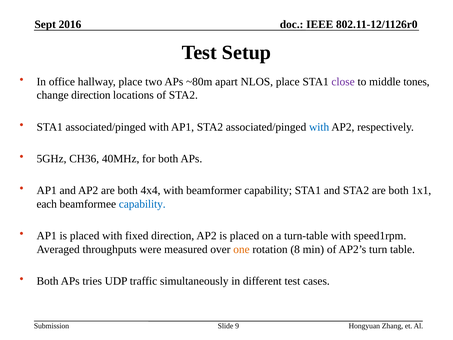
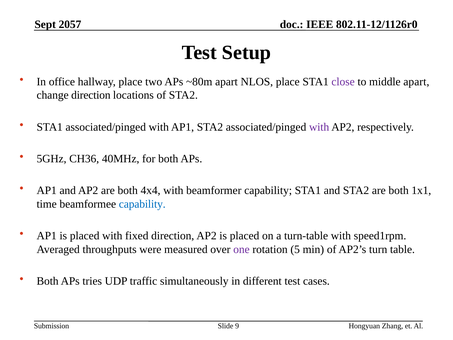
2016: 2016 -> 2057 (70, 24)
middle tones: tones -> apart (416, 82)
with colour: blue -> purple (319, 127)
each: each -> time (47, 204)
one colour: orange -> purple (241, 249)
8: 8 -> 5 (295, 249)
